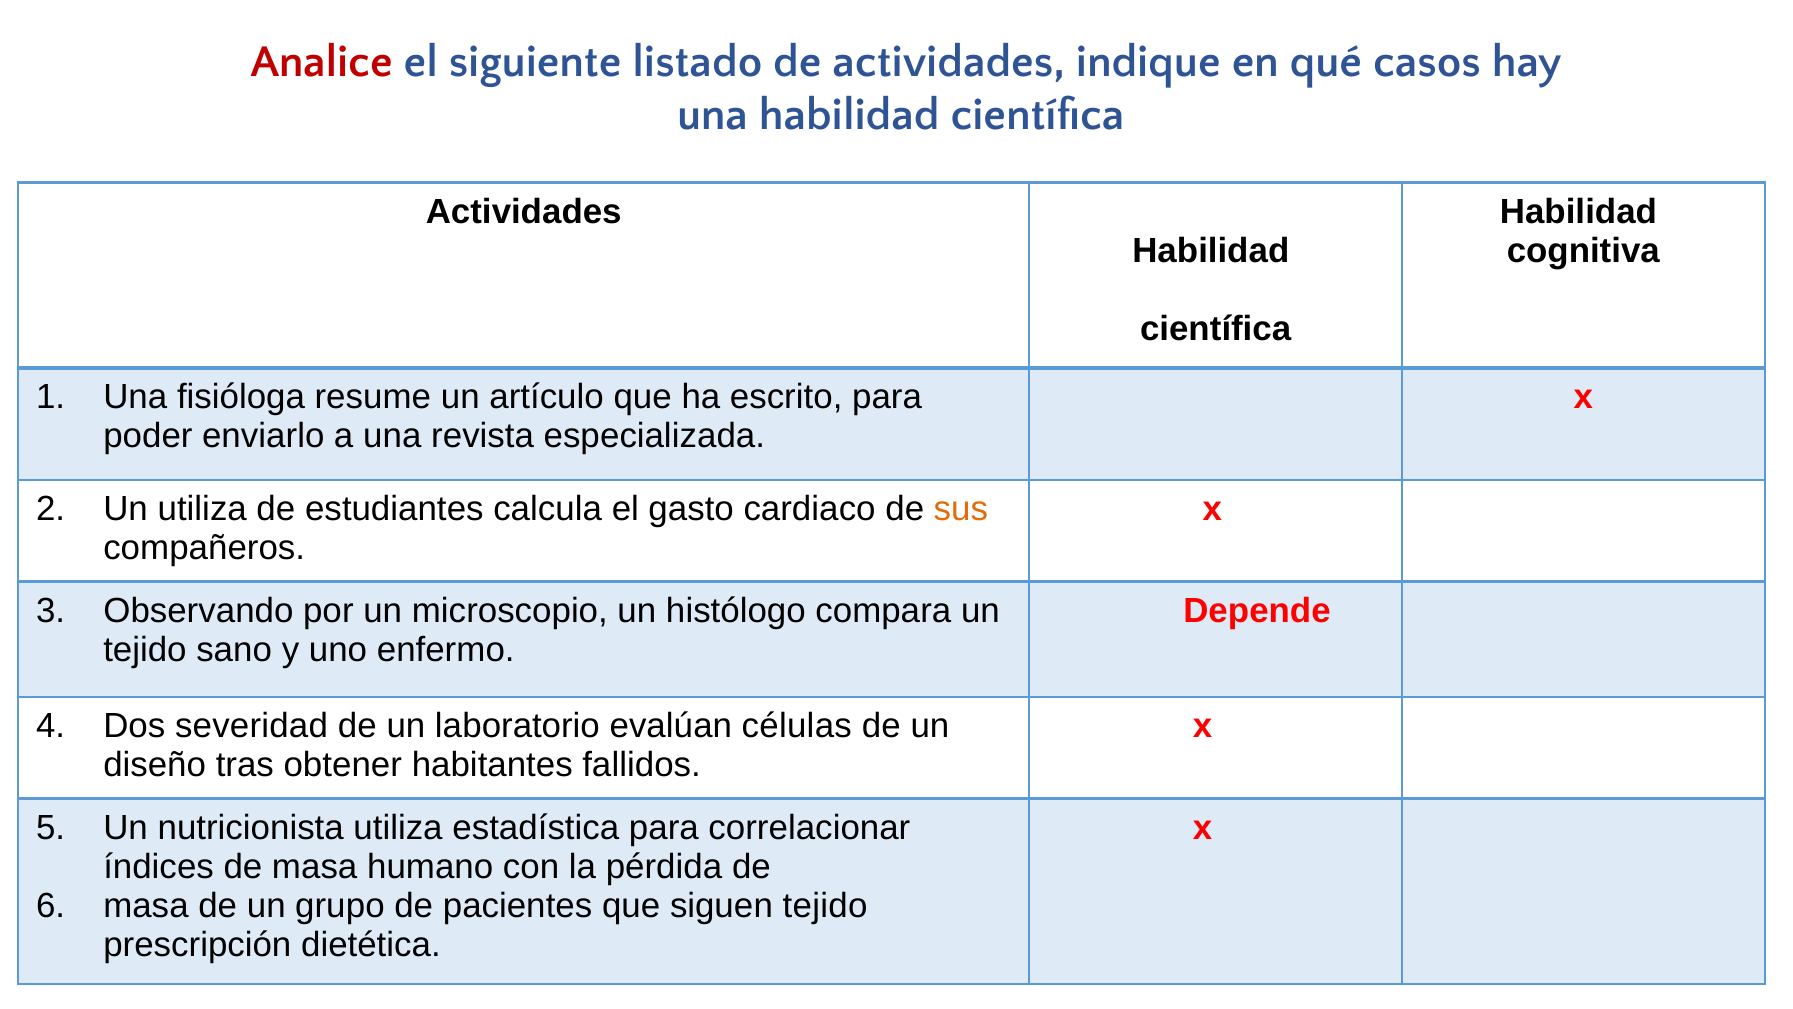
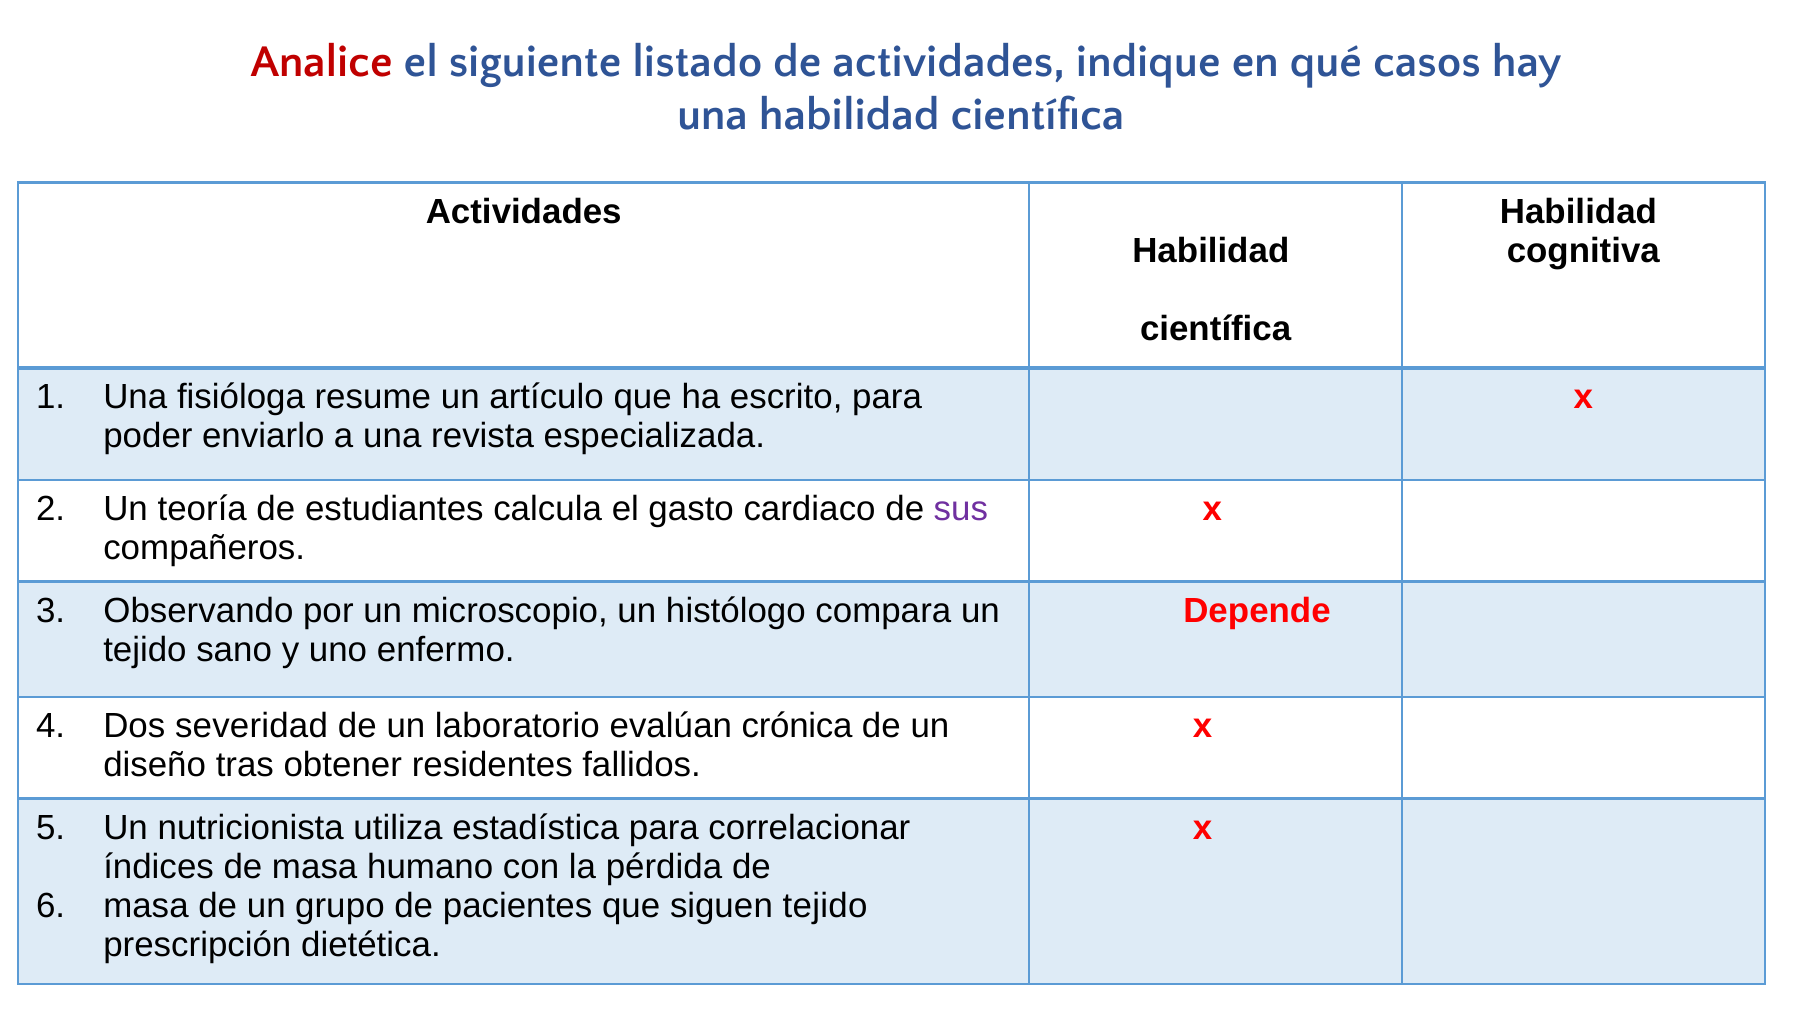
Un utiliza: utiliza -> teoría (202, 509)
sus colour: orange -> purple (961, 509)
células: células -> crónica (797, 726)
habitantes: habitantes -> residentes (492, 765)
